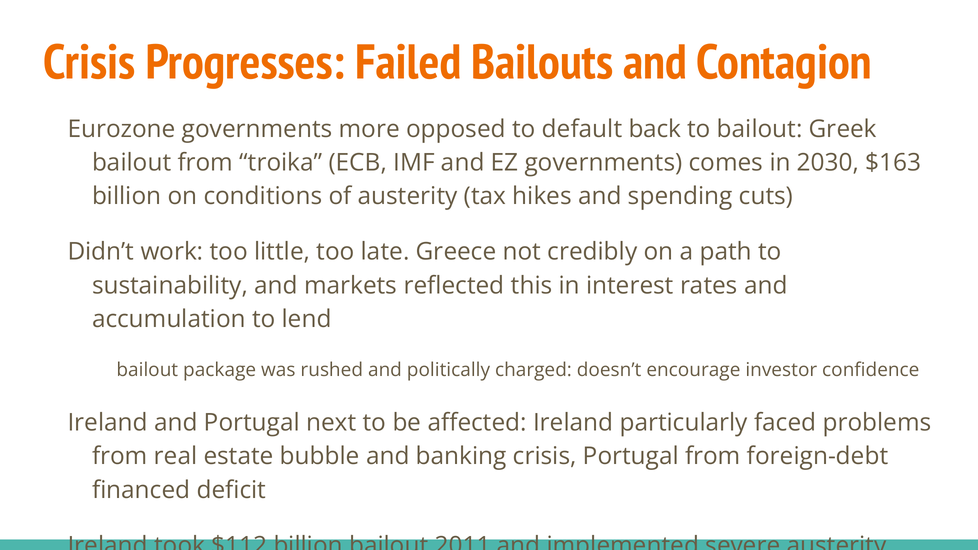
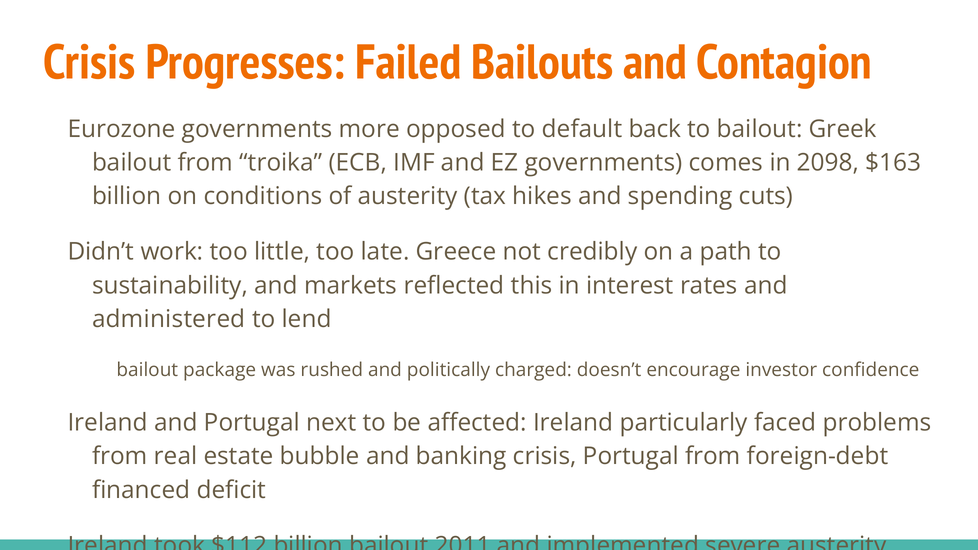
2030: 2030 -> 2098 (828, 163)
accumulation: accumulation -> administered (169, 319)
